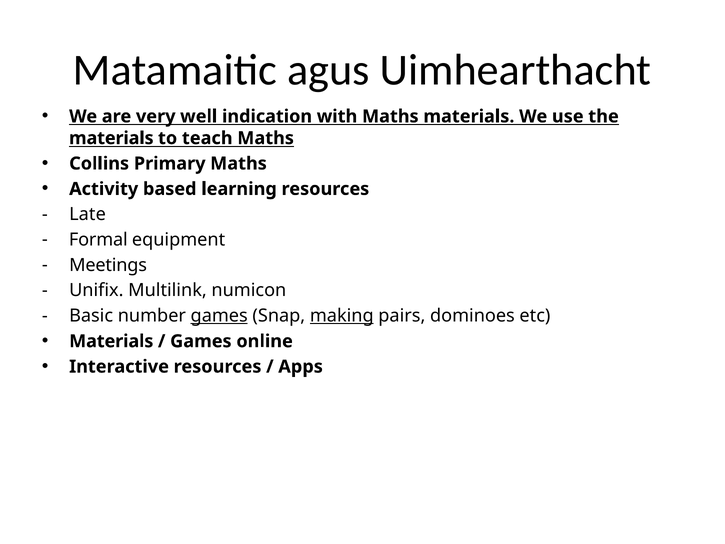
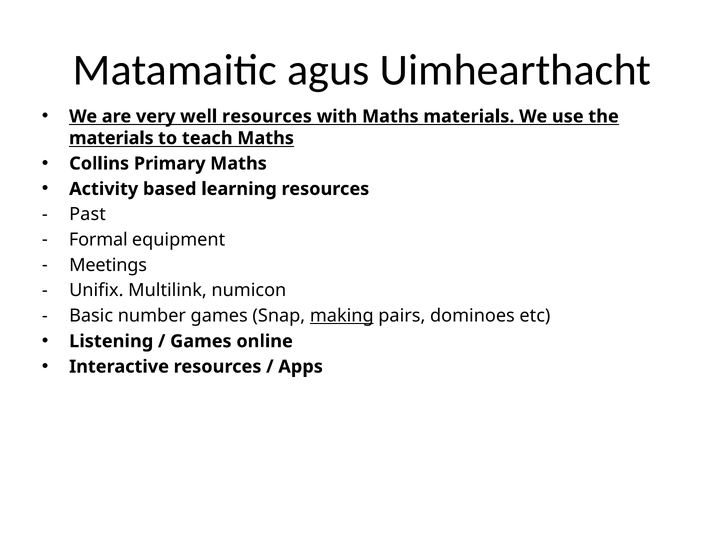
well indication: indication -> resources (267, 116)
Late: Late -> Past (87, 214)
games underline: present -> none (219, 316)
Materials: Materials -> Listening (111, 341)
